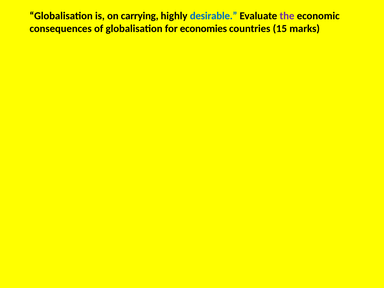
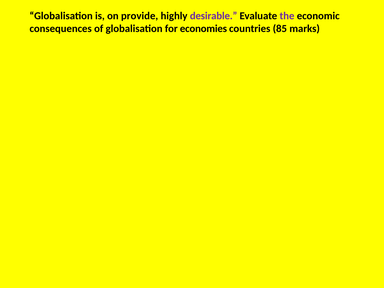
carrying: carrying -> provide (140, 16)
desirable colour: blue -> purple (214, 16)
15: 15 -> 85 (280, 29)
